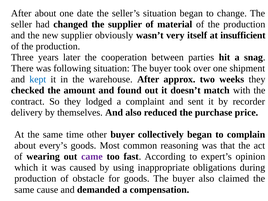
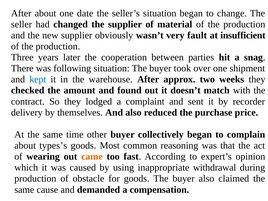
itself: itself -> fault (197, 35)
every’s: every’s -> types’s (53, 146)
came colour: purple -> orange (92, 157)
obligations: obligations -> withdrawal (215, 168)
